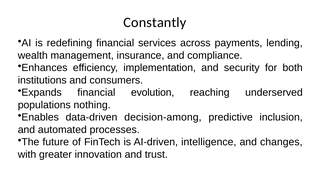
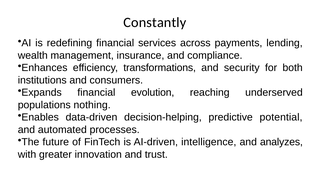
implementation: implementation -> transformations (160, 68)
decision-among: decision-among -> decision-helping (163, 118)
inclusion: inclusion -> potential (281, 118)
changes: changes -> analyzes (281, 142)
